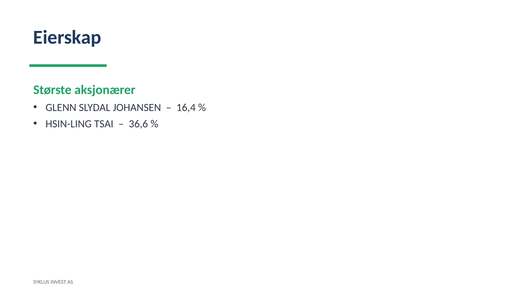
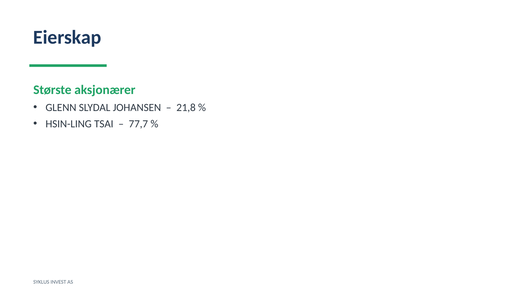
16,4: 16,4 -> 21,8 (186, 108)
36,6: 36,6 -> 77,7 (138, 124)
